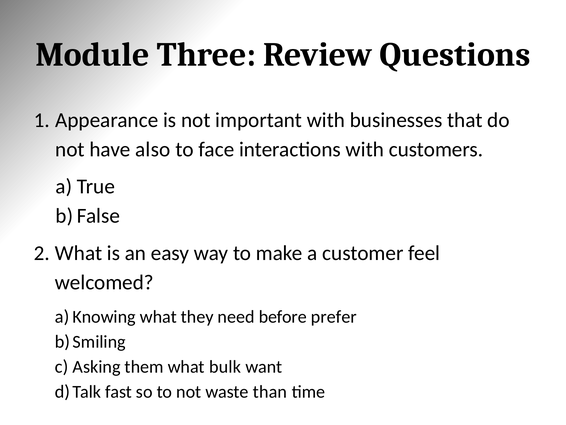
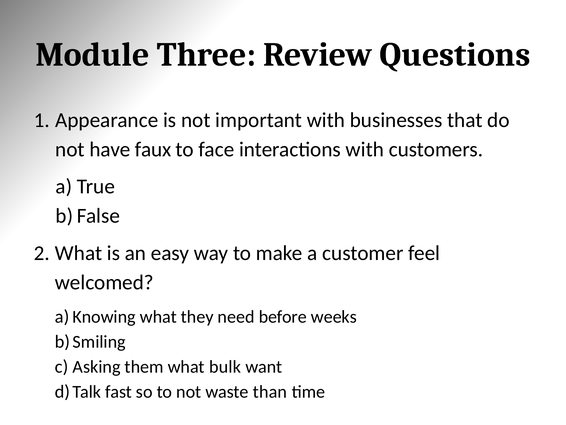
also: also -> faux (153, 149)
prefer: prefer -> weeks (334, 317)
